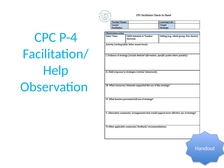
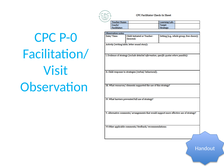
P-4: P-4 -> P-0 (68, 37)
Help: Help -> Visit (56, 70)
